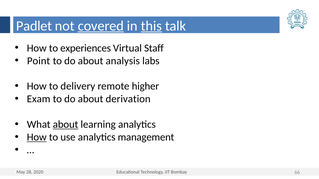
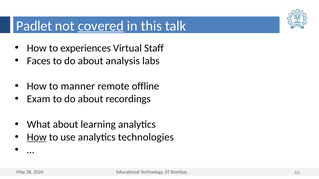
this underline: present -> none (151, 26)
Point: Point -> Faces (39, 61)
delivery: delivery -> manner (78, 86)
higher: higher -> offline (145, 86)
derivation: derivation -> recordings (128, 99)
about underline: present -> none (66, 125)
management: management -> technologies (146, 137)
